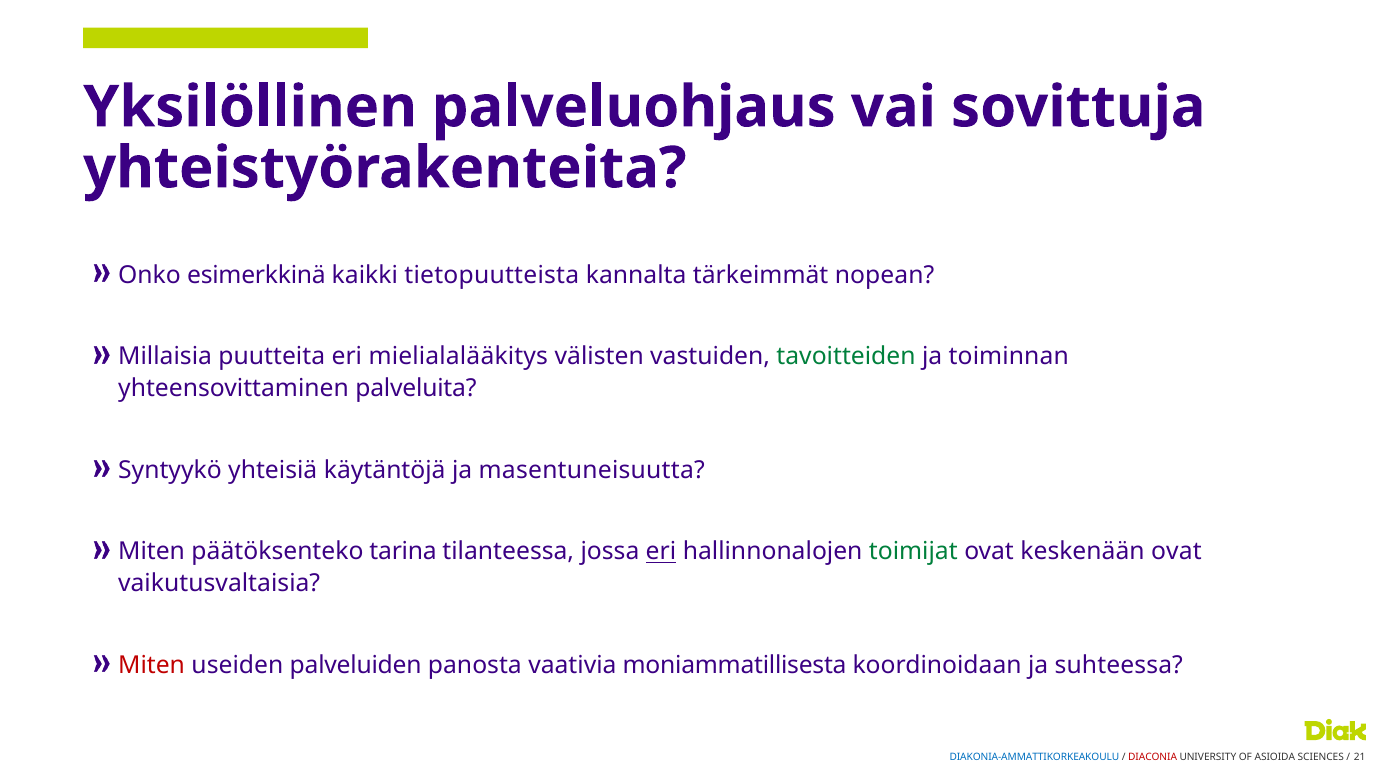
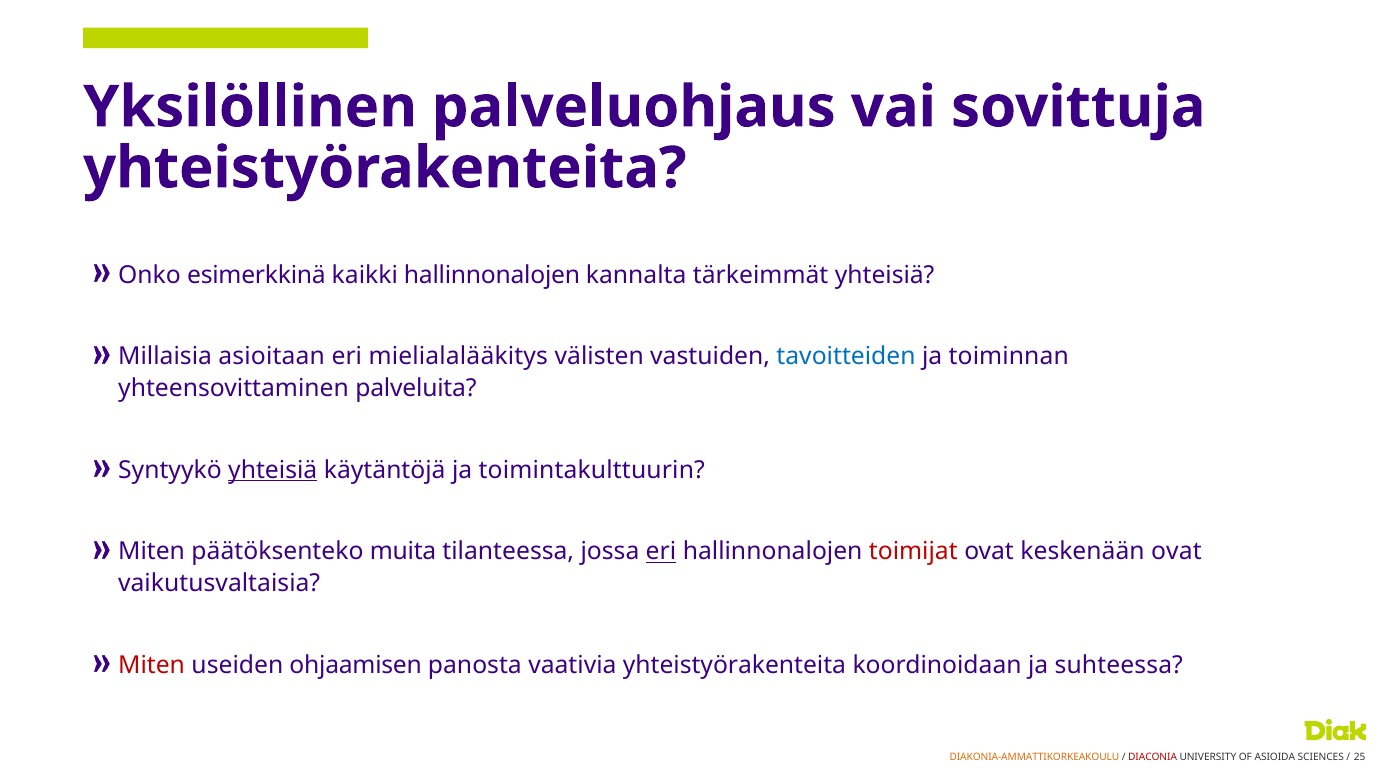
kaikki tietopuutteista: tietopuutteista -> hallinnonalojen (492, 275)
tärkeimmät nopean: nopean -> yhteisiä (885, 275)
puutteita: puutteita -> asioitaan (272, 357)
tavoitteiden colour: green -> blue (846, 357)
yhteisiä underline: none -> present (273, 470)
masentuneisuutta: masentuneisuutta -> toimintakulttuurin (592, 470)
tarina: tarina -> muita (403, 551)
toimijat colour: green -> red (913, 551)
palveluiden: palveluiden -> ohjaamisen (356, 665)
vaativia moniammatillisesta: moniammatillisesta -> yhteistyörakenteita (734, 665)
DIAKONIA-AMMATTIKORKEAKOULU colour: blue -> orange (1034, 757)
21: 21 -> 25 (1360, 757)
